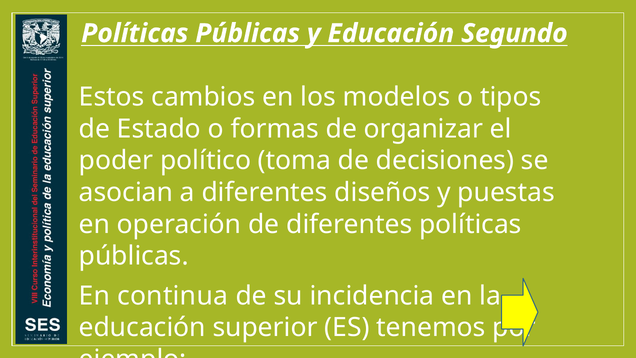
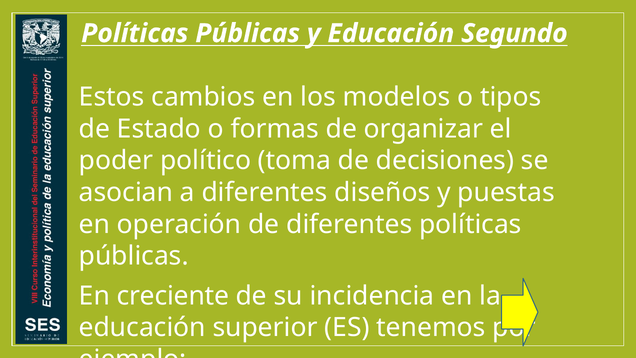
continua: continua -> creciente (173, 296)
